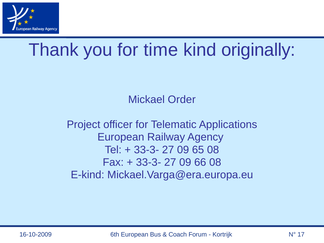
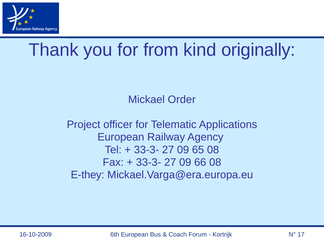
time: time -> from (161, 50)
E-kind: E-kind -> E-they (88, 175)
